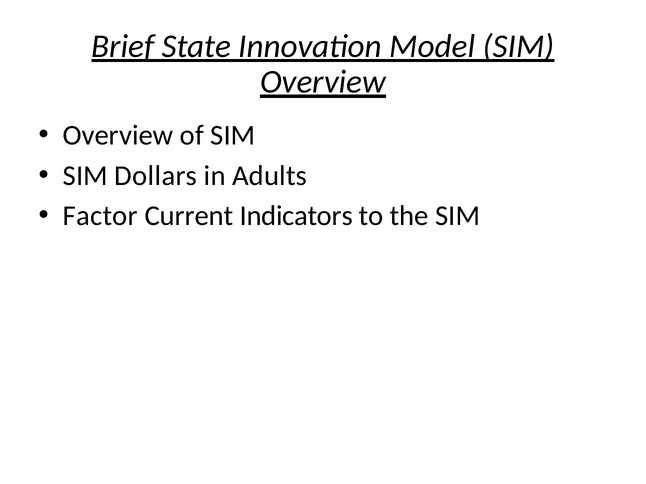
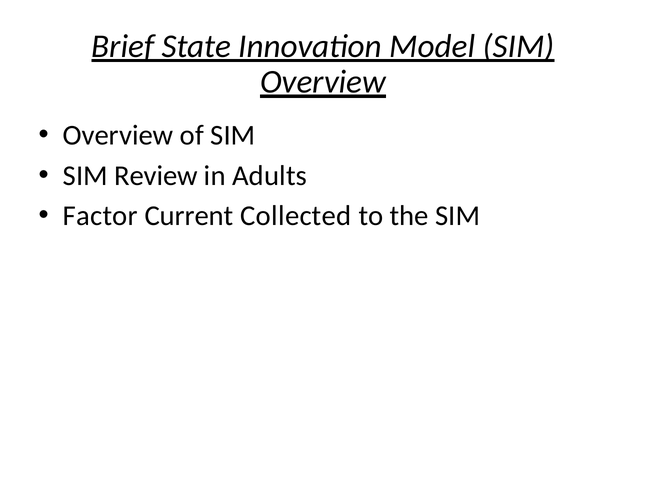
Dollars: Dollars -> Review (156, 176)
Indicators: Indicators -> Collected (296, 216)
